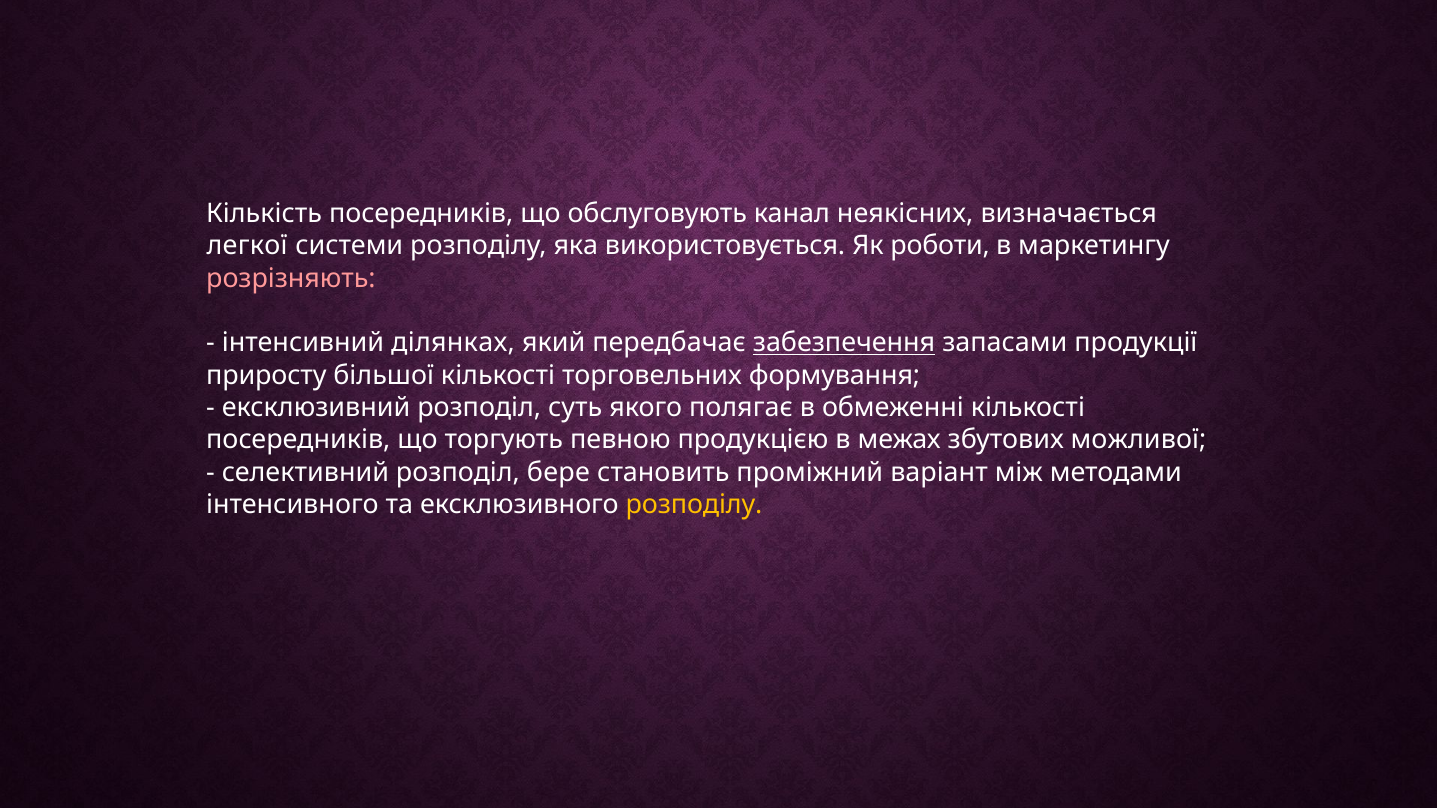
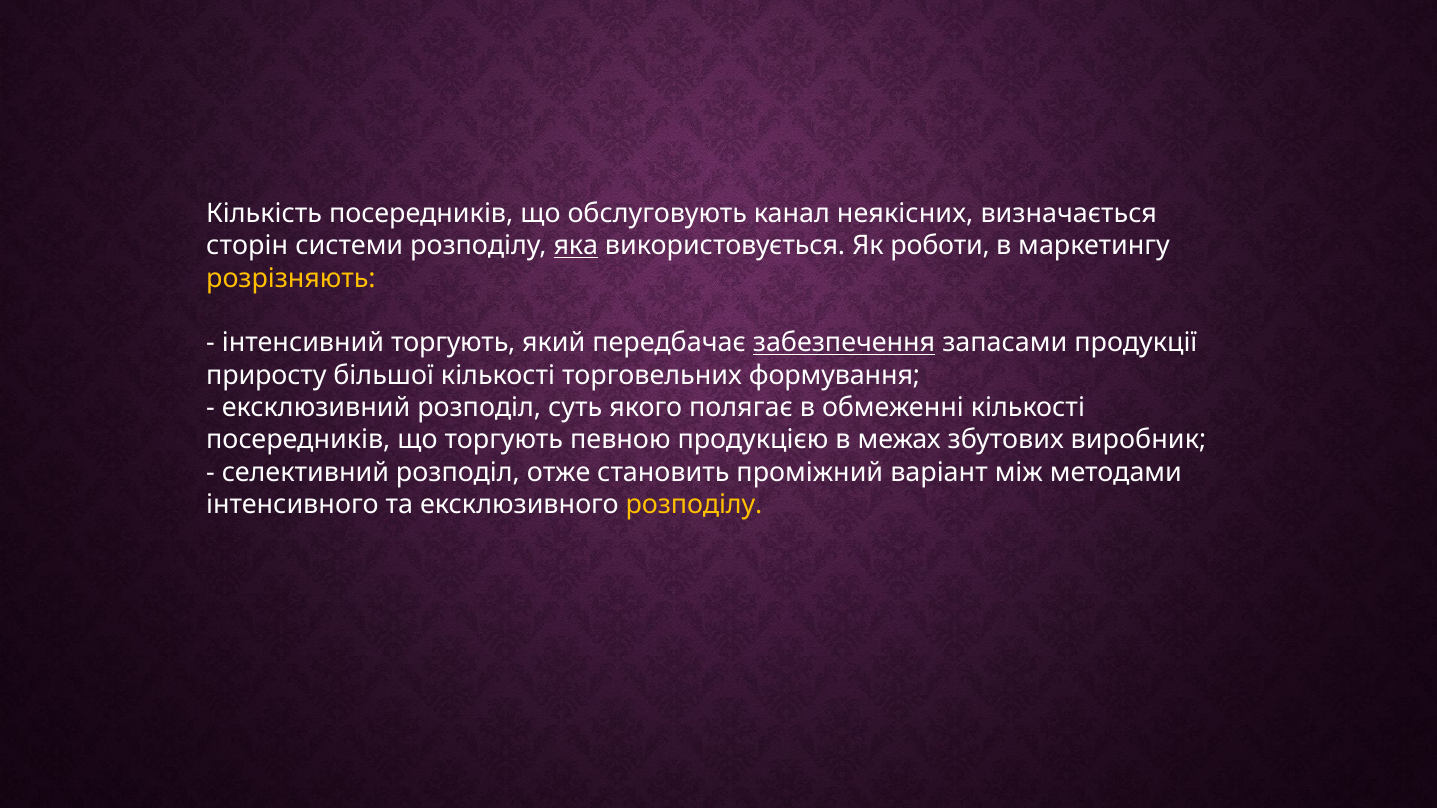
легкої: легкої -> сторін (247, 246)
яка underline: none -> present (576, 246)
розрізняють colour: pink -> yellow (291, 278)
інтенсивний ділянках: ділянках -> торгують (453, 343)
можливої: можливої -> виробник (1139, 440)
бере: бере -> отже (559, 472)
